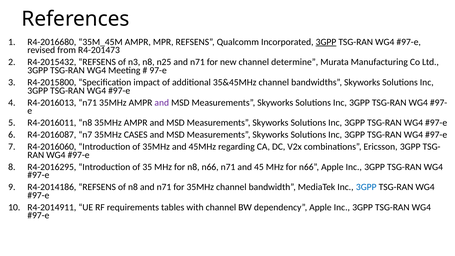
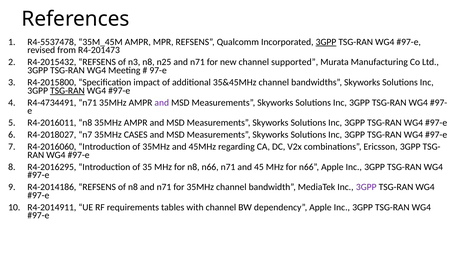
R4-2016680: R4-2016680 -> R4-5537478 (52, 42)
determine: determine -> supported (295, 62)
TSG-RAN underline: none -> present (67, 91)
R4-2016013: R4-2016013 -> R4-4734491 (52, 103)
R4-2016087: R4-2016087 -> R4-2018027 (52, 135)
3GPP colour: blue -> purple (366, 187)
